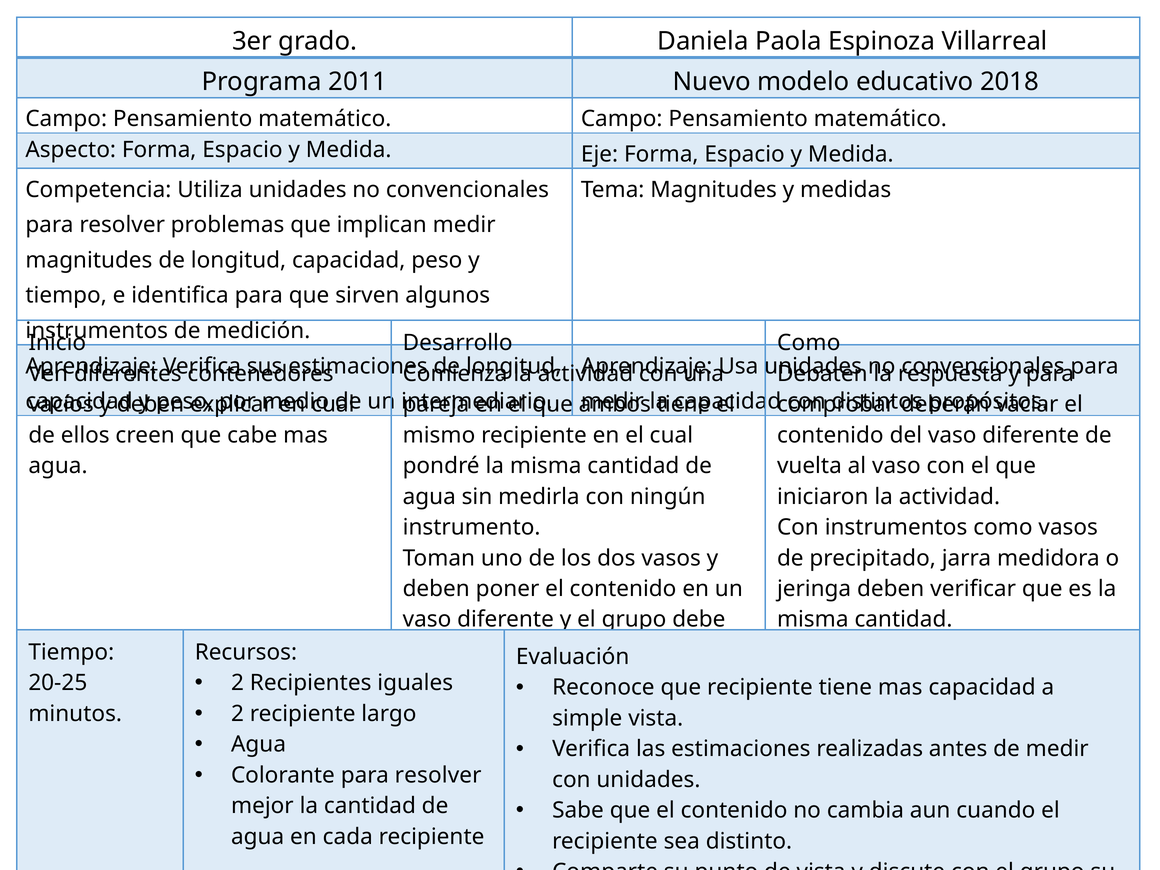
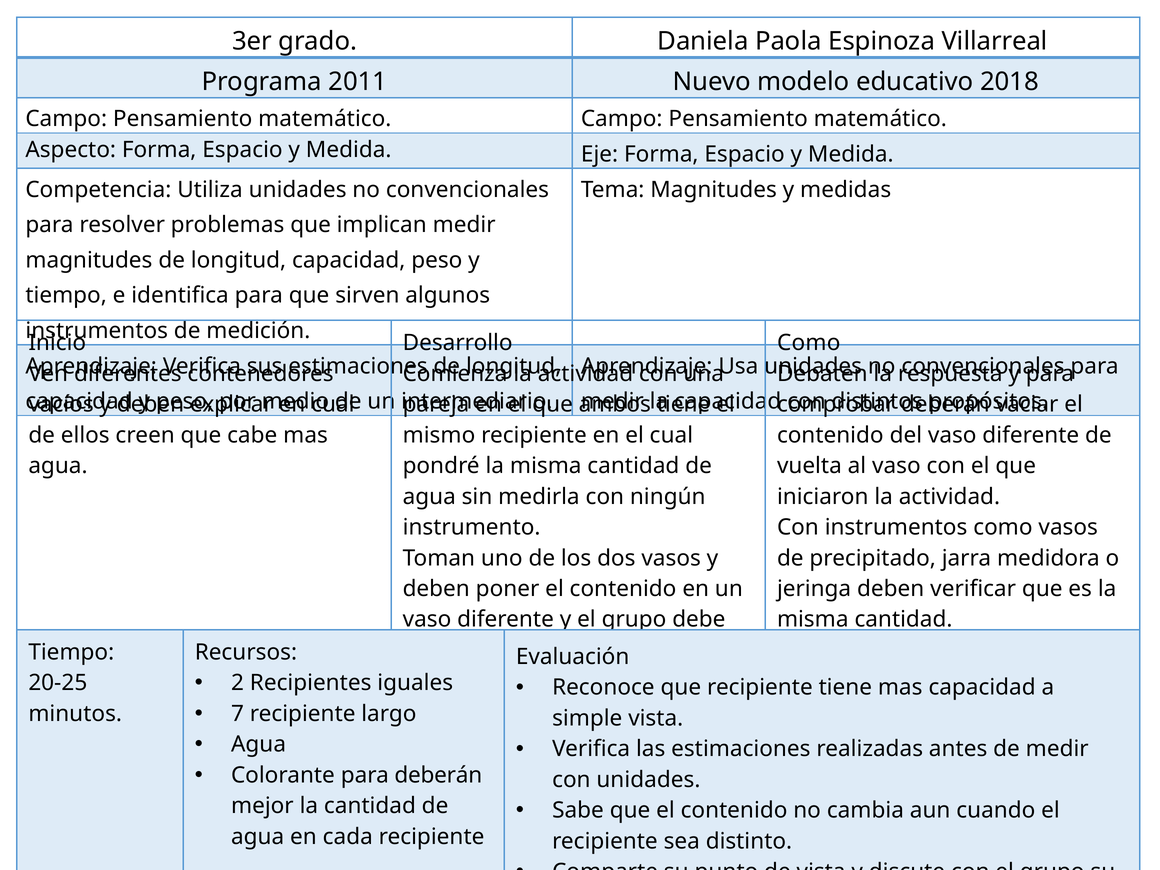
2: 2 -> 7 (238, 714)
Colorante para resolver: resolver -> deberán (438, 775)
